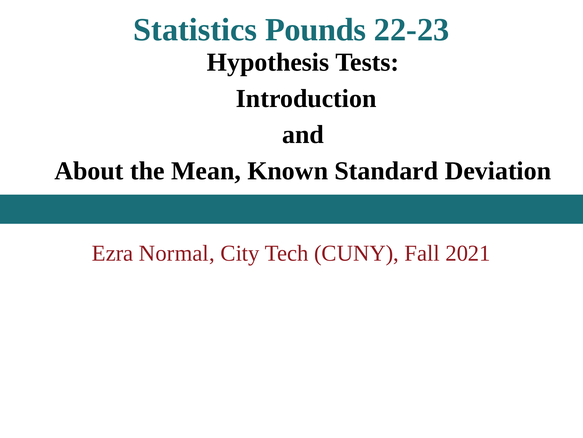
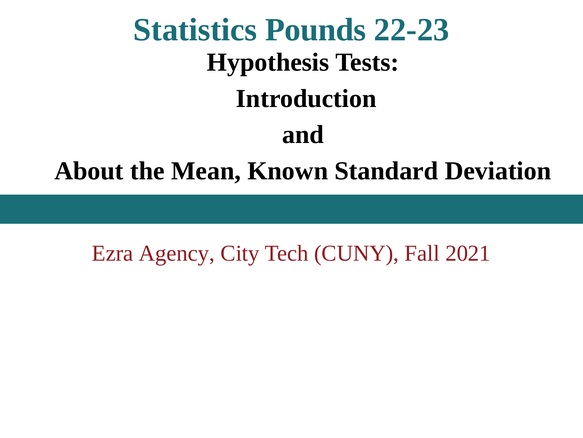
Normal: Normal -> Agency (177, 253)
